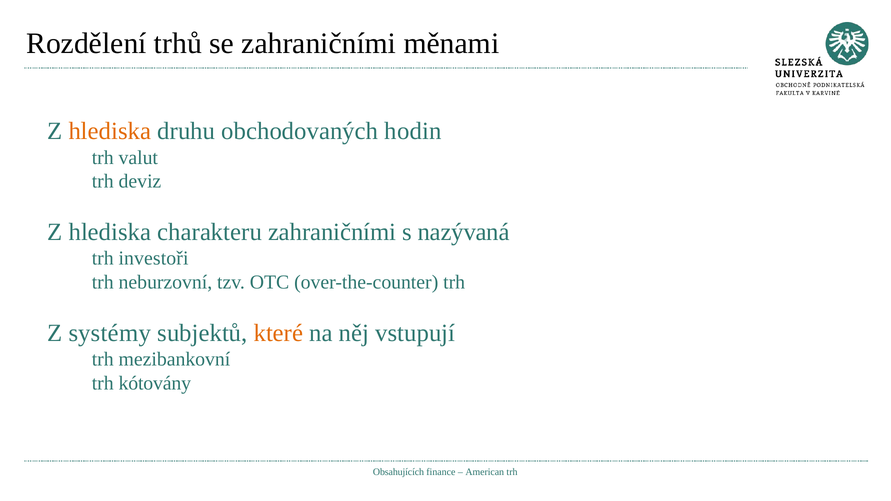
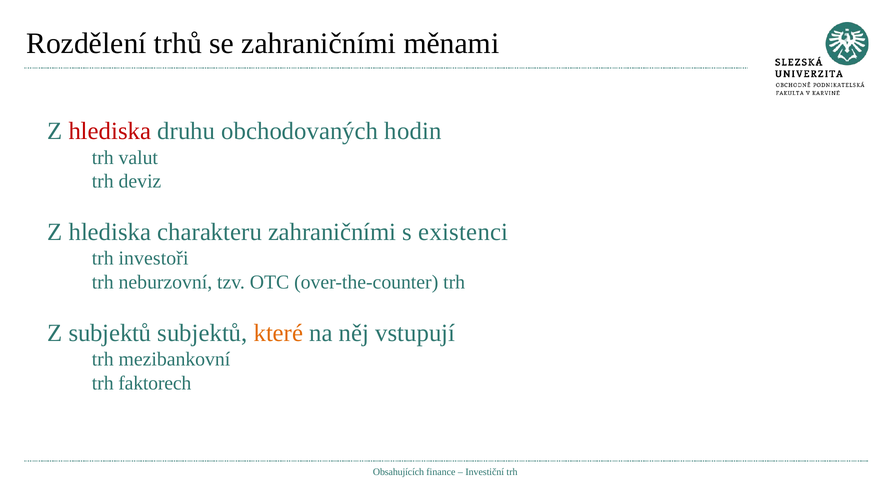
hlediska colour: orange -> red (110, 131)
nazývaná: nazývaná -> existenci (463, 232)
Z systémy: systémy -> subjektů (110, 333)
kótovány: kótovány -> faktorech (155, 383)
American: American -> Investiční (485, 472)
